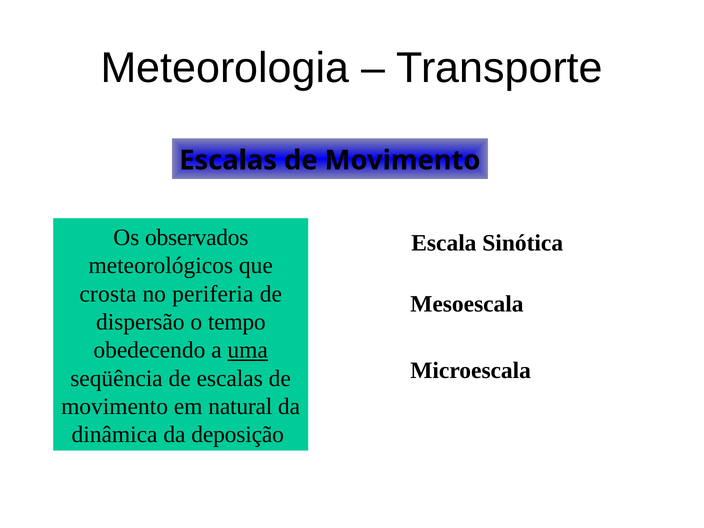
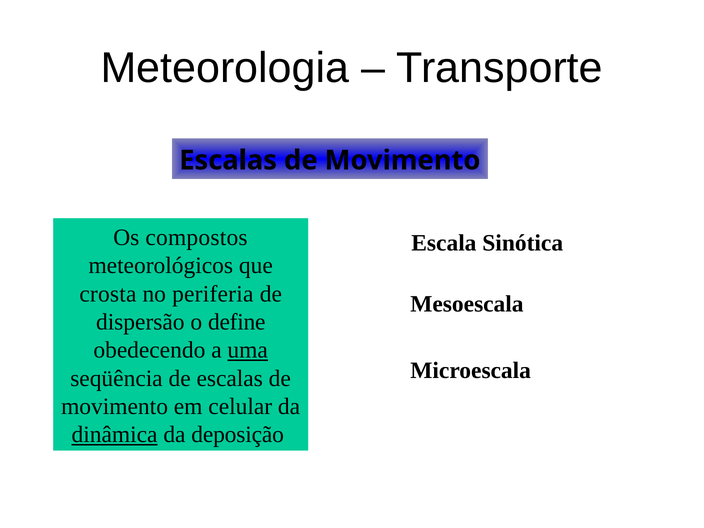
observados: observados -> compostos (197, 237)
tempo: tempo -> define (237, 322)
natural: natural -> celular (240, 406)
dinâmica underline: none -> present (115, 435)
